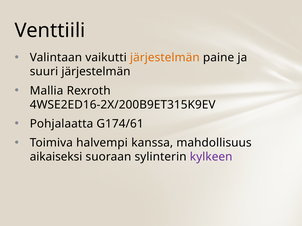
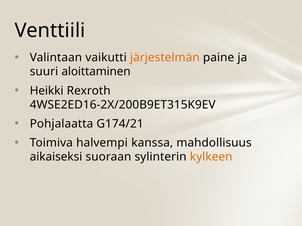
suuri järjestelmän: järjestelmän -> aloittaminen (96, 72)
Mallia: Mallia -> Heikki (47, 91)
G174/61: G174/61 -> G174/21 (120, 124)
kylkeen colour: purple -> orange (211, 157)
